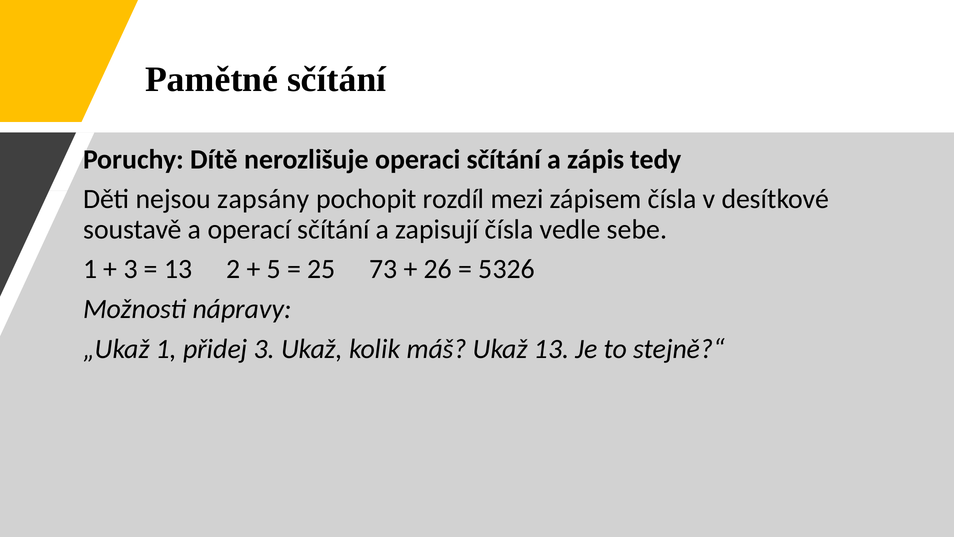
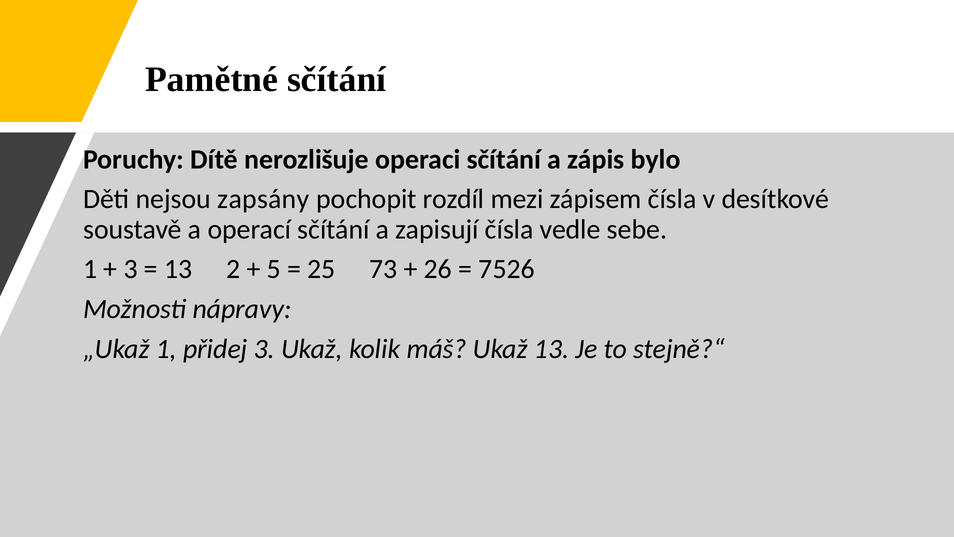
tedy: tedy -> bylo (656, 159)
5326: 5326 -> 7526 (507, 269)
